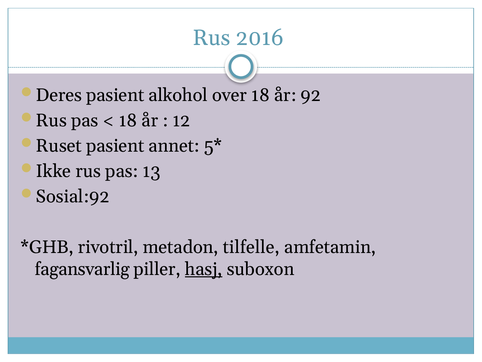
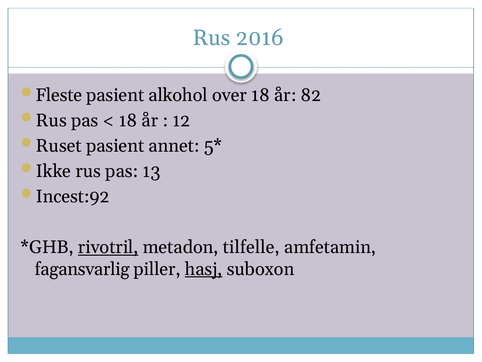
Deres: Deres -> Fleste (59, 95)
92: 92 -> 82 (311, 95)
Sosial:92: Sosial:92 -> Incest:92 (73, 196)
rivotril underline: none -> present (108, 247)
